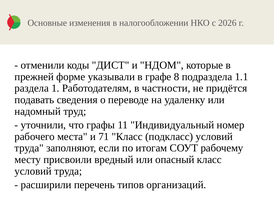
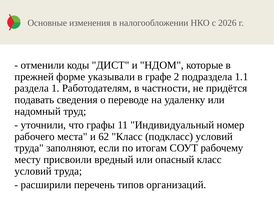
8: 8 -> 2 (177, 77)
71: 71 -> 62 (104, 136)
